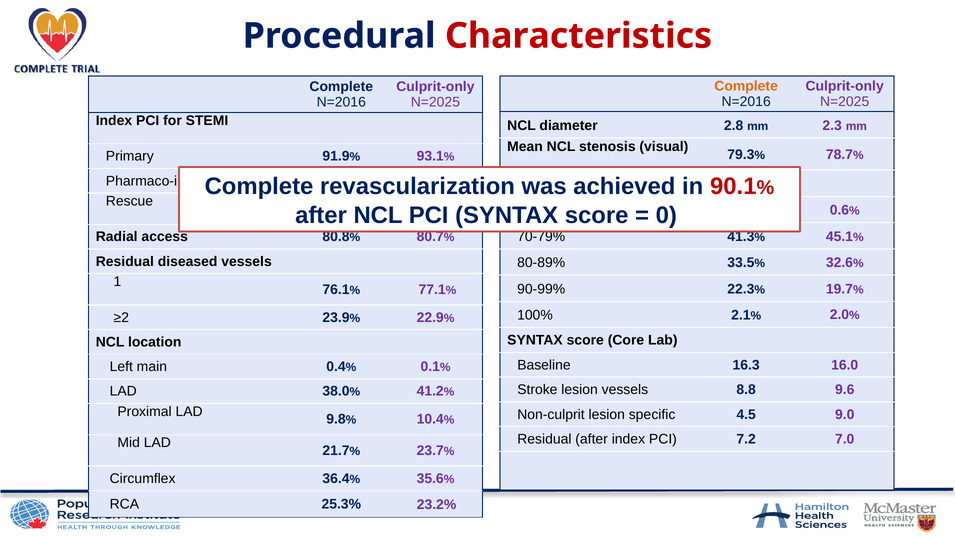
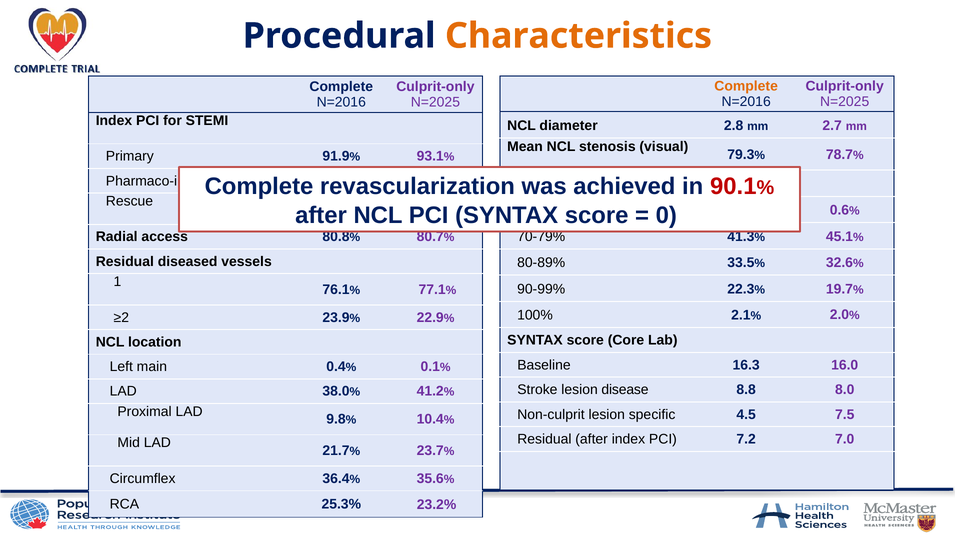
Characteristics colour: red -> orange (578, 36)
2.3: 2.3 -> 2.7 (832, 125)
lesion vessels: vessels -> disease (625, 390)
9.6: 9.6 -> 8.0 (845, 390)
9.0: 9.0 -> 7.5 (845, 415)
